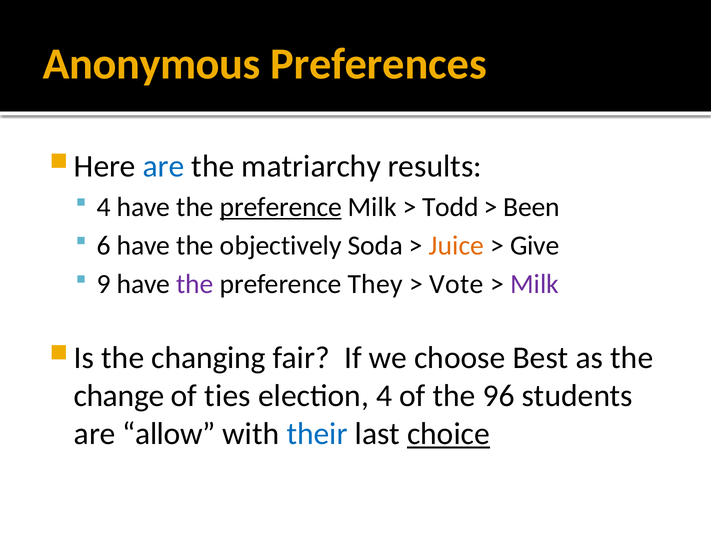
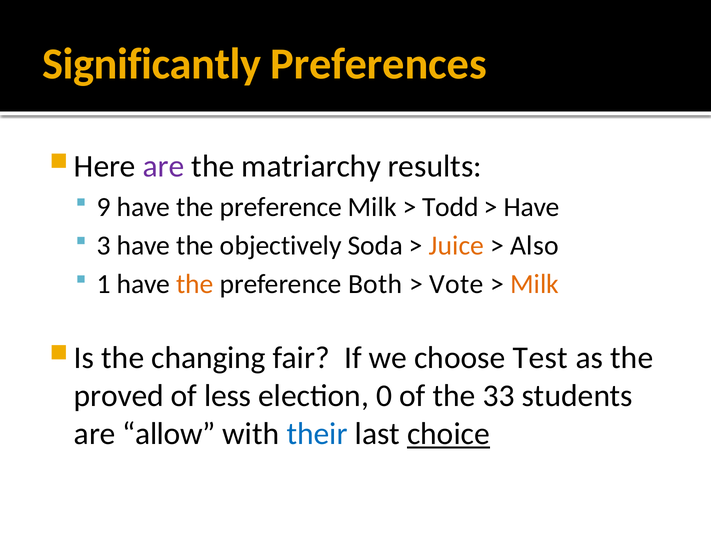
Anonymous: Anonymous -> Significantly (152, 64)
are colour: blue -> purple (164, 166)
4: 4 -> 9 (104, 207)
preference underline: present -> none (281, 207)
Been: Been -> Have (532, 207)
6: 6 -> 3 (104, 246)
Give: Give -> Also (534, 246)
9: 9 -> 1 (104, 284)
the colour: purple -> orange (195, 284)
They: They -> Both (375, 284)
Milk colour: purple -> orange (535, 284)
Best: Best -> Test (540, 358)
change: change -> proved (119, 396)
ties: ties -> less (228, 396)
election 4: 4 -> 0 (384, 396)
96: 96 -> 33 (499, 396)
